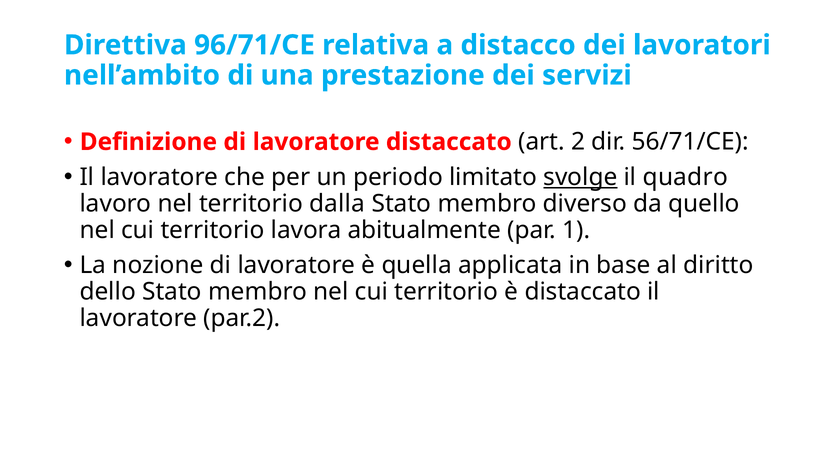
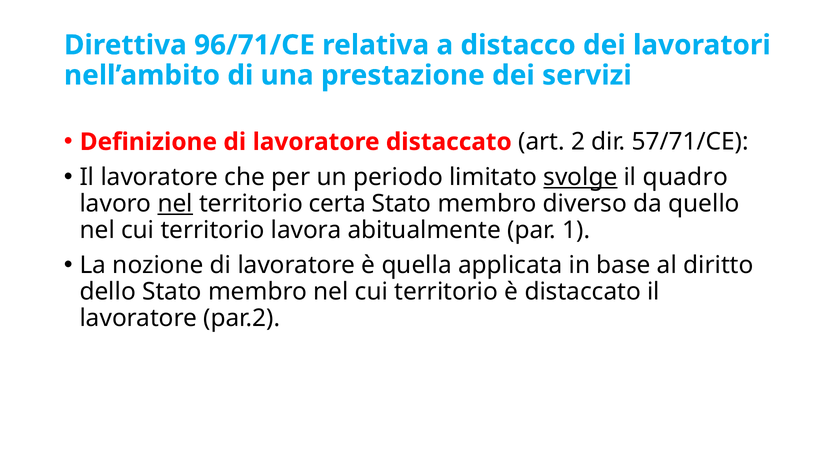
56/71/CE: 56/71/CE -> 57/71/CE (690, 142)
nel underline: none -> present (175, 203)
dalla: dalla -> certa (337, 203)
